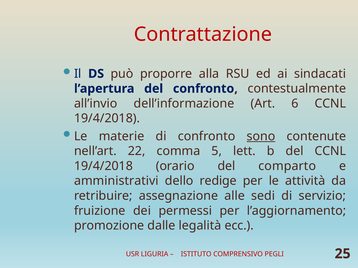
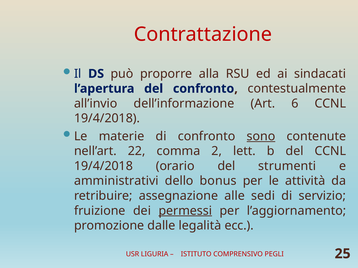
5: 5 -> 2 (217, 151)
comparto: comparto -> strumenti (287, 166)
redige: redige -> bonus (218, 181)
permessi underline: none -> present (185, 211)
